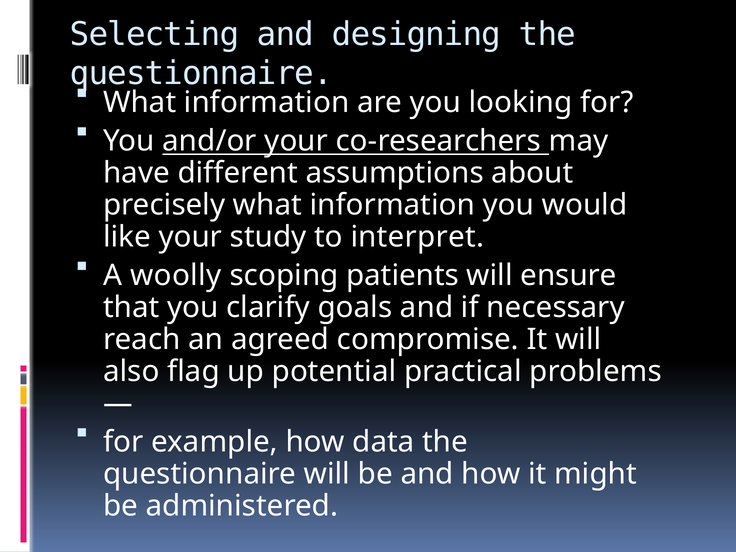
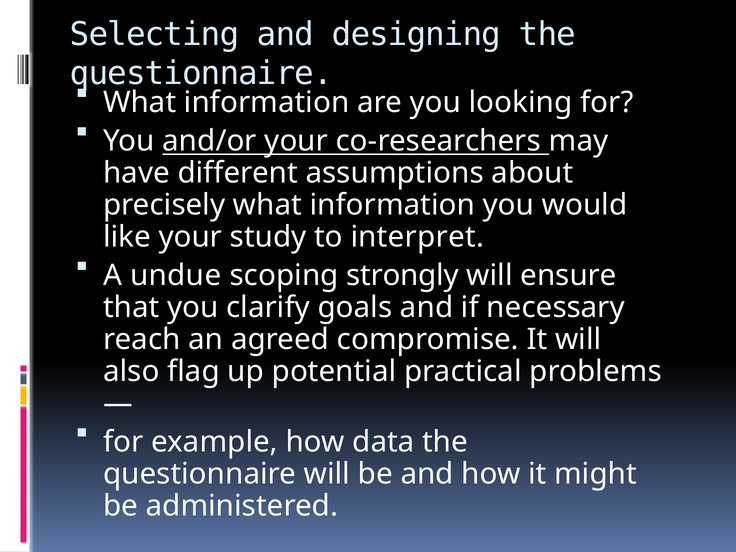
woolly: woolly -> undue (176, 275)
patients: patients -> strongly (403, 275)
